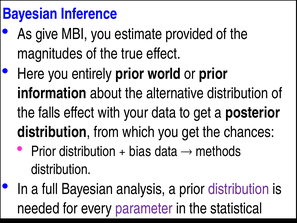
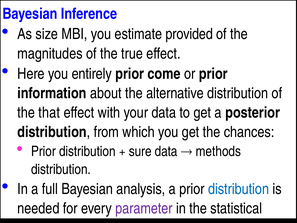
give: give -> size (47, 34)
world: world -> come (164, 74)
the falls: falls -> that (49, 112)
bias: bias -> sure (140, 151)
distribution colour: purple -> blue (239, 189)
